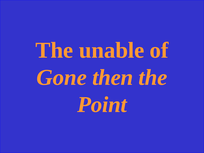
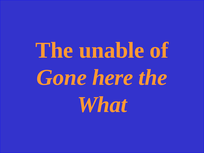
then: then -> here (113, 77)
Point: Point -> What (102, 105)
